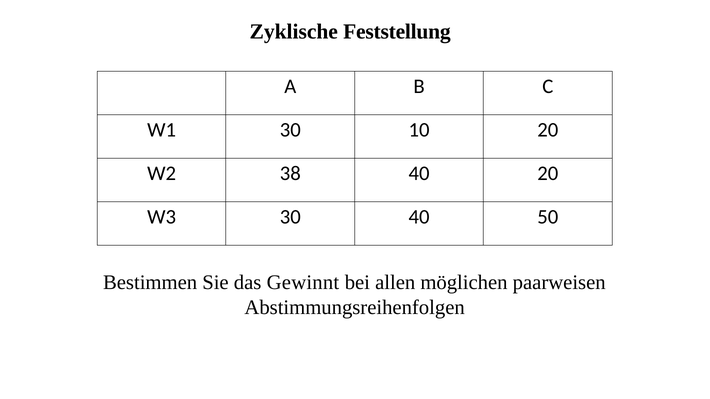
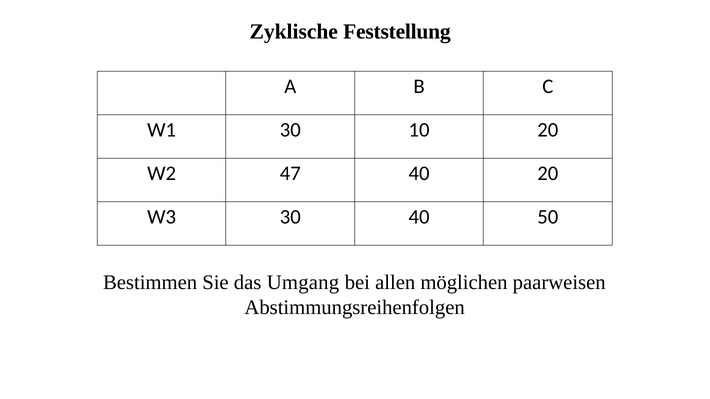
38: 38 -> 47 (290, 174)
Gewinnt: Gewinnt -> Umgang (303, 283)
